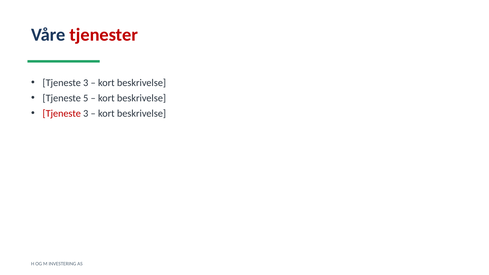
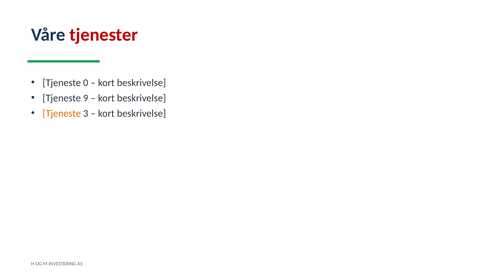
3: 3 -> 0 (86, 83)
5: 5 -> 9 (86, 98)
Tjeneste colour: red -> orange (62, 113)
